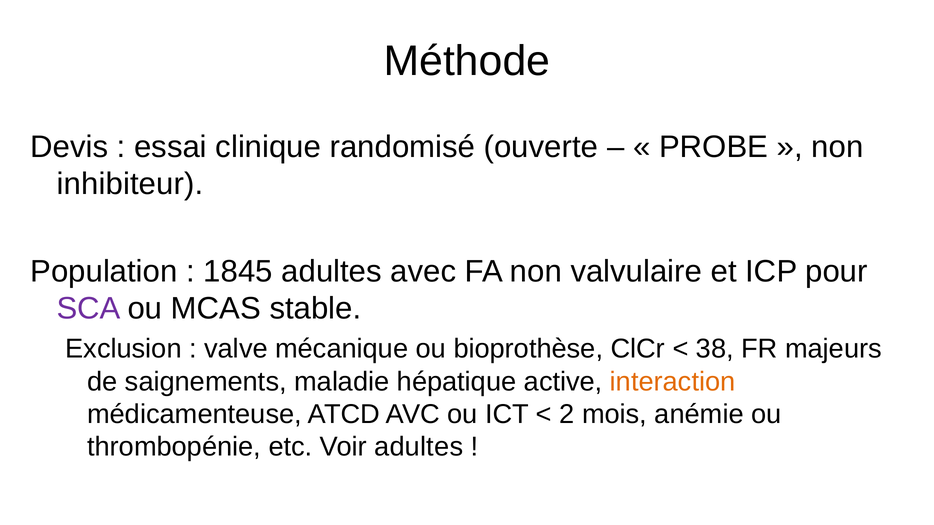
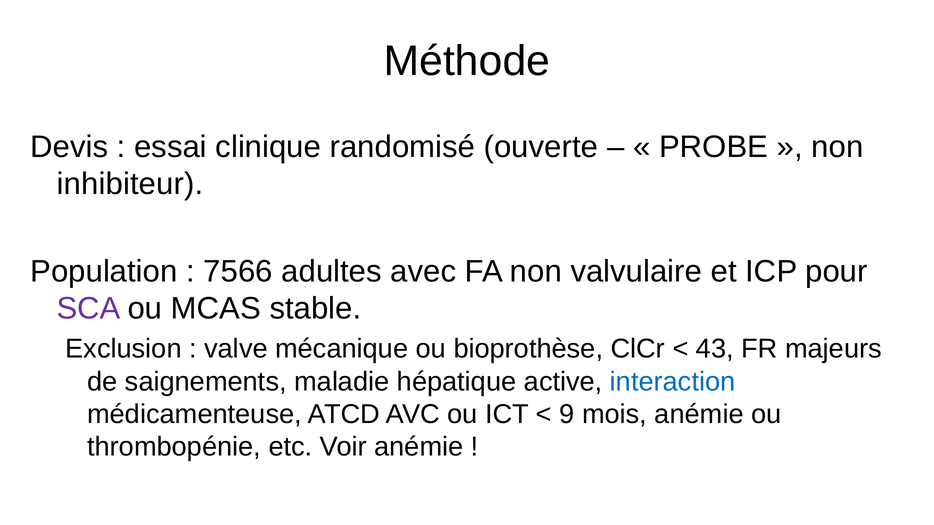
1845: 1845 -> 7566 (238, 272)
38: 38 -> 43 (715, 349)
interaction colour: orange -> blue (673, 382)
2: 2 -> 9 (567, 415)
Voir adultes: adultes -> anémie (419, 447)
